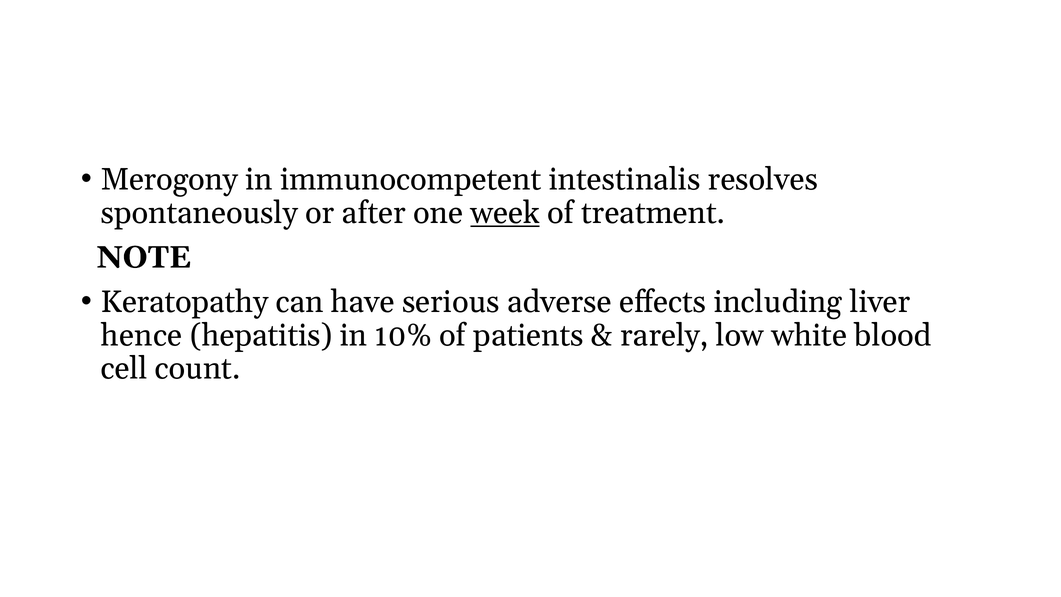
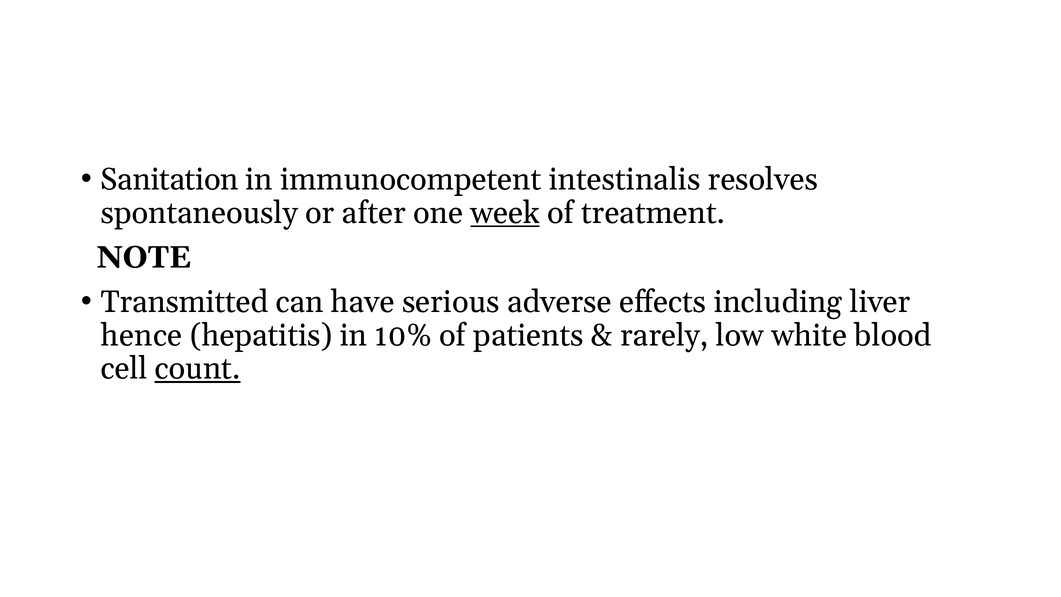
Merogony: Merogony -> Sanitation (170, 179)
Keratopathy: Keratopathy -> Transmitted (185, 302)
count underline: none -> present (198, 369)
